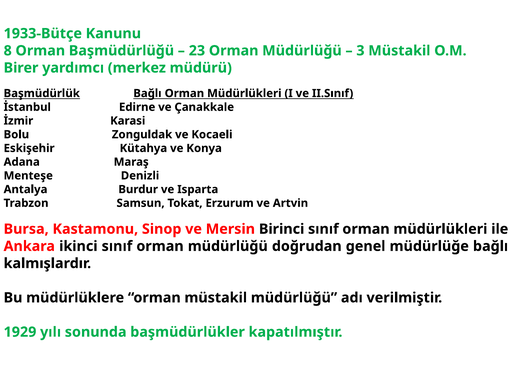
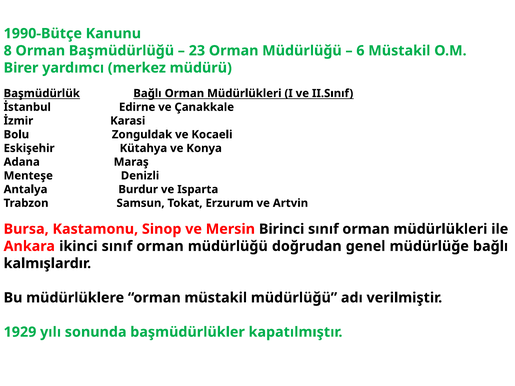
1933-Bütçe: 1933-Bütçe -> 1990-Bütçe (43, 34)
3: 3 -> 6 (360, 51)
